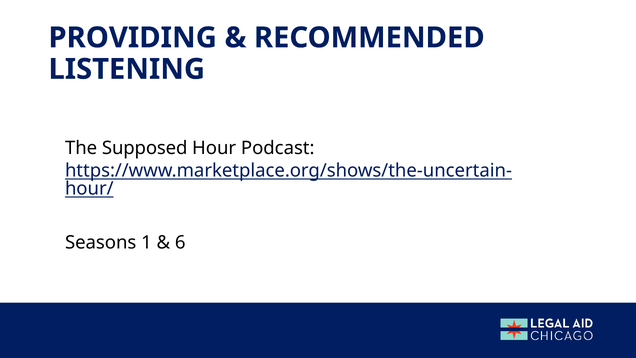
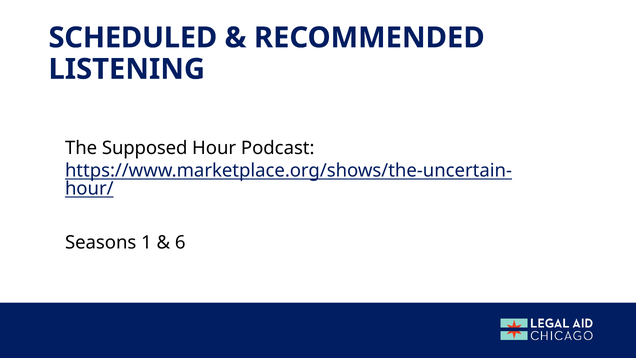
PROVIDING: PROVIDING -> SCHEDULED (133, 38)
